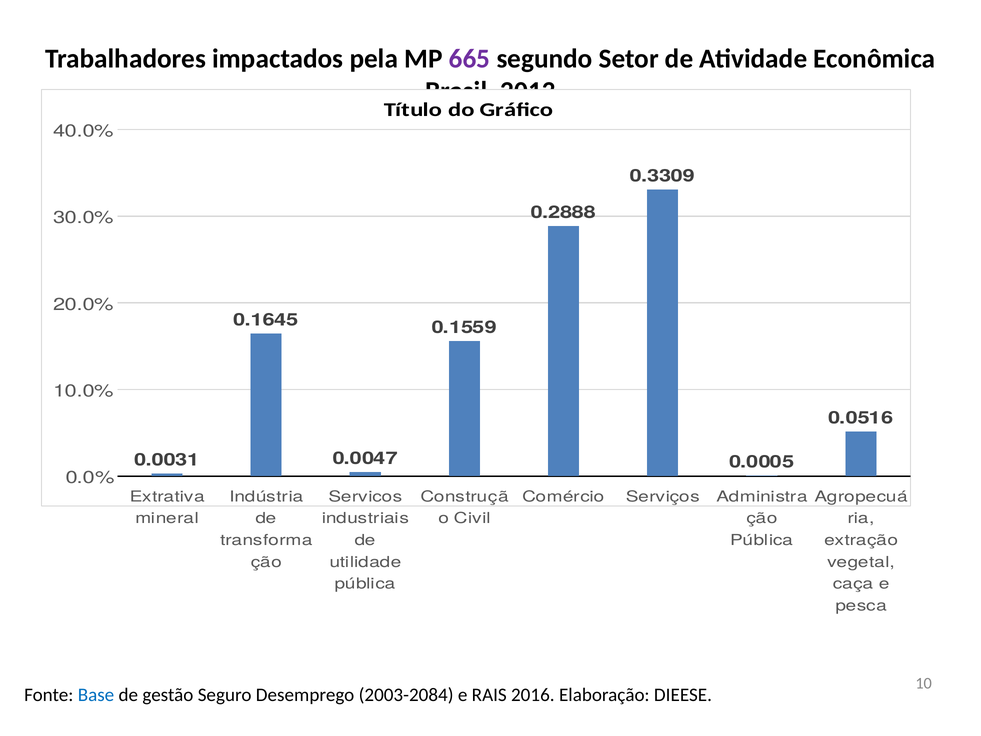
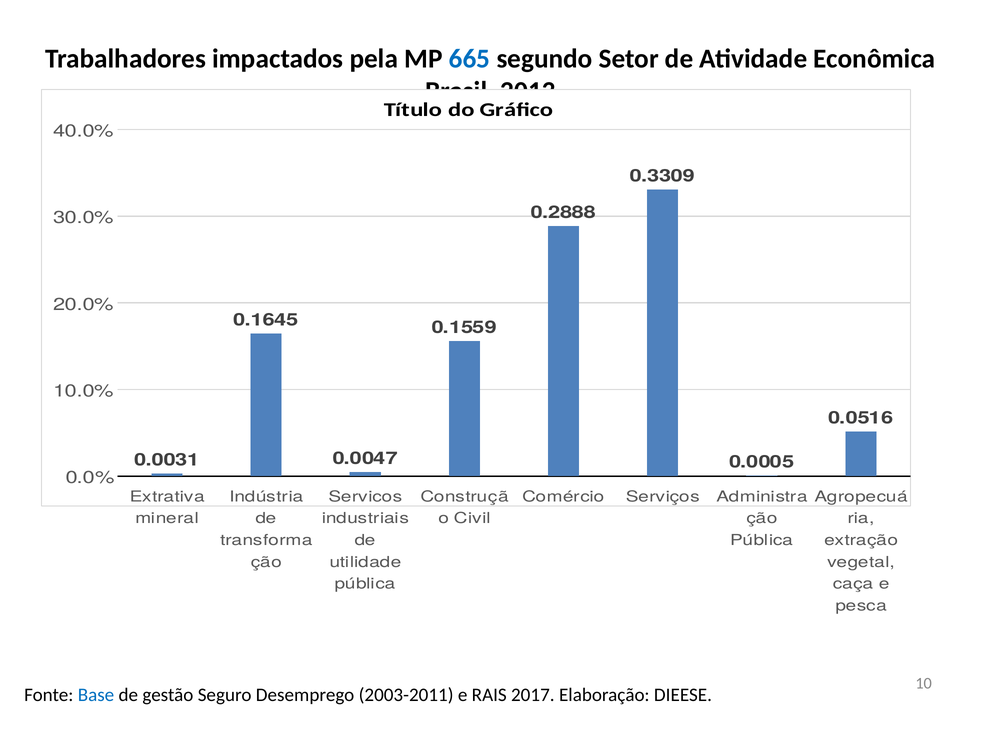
665 colour: purple -> blue (470, 59)
2003-2084: 2003-2084 -> 2003-2011 (406, 695)
2016: 2016 -> 2017 (533, 695)
